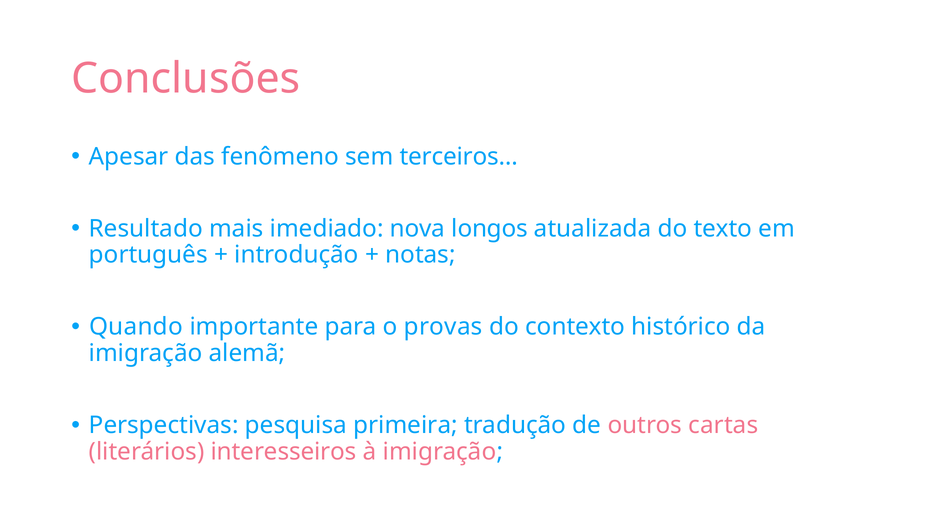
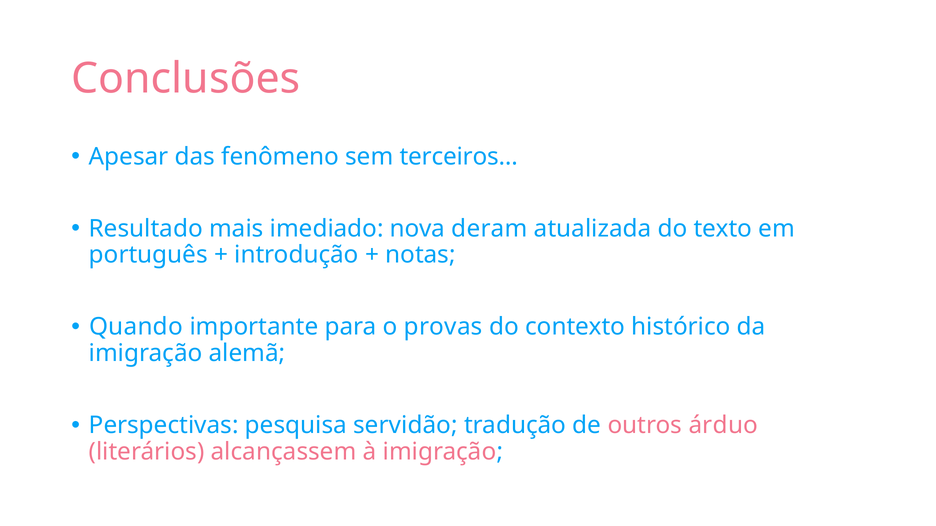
longos: longos -> deram (489, 229)
primeira: primeira -> servidão (405, 426)
cartas: cartas -> árduo (723, 426)
interesseiros: interesseiros -> alcançassem (284, 452)
